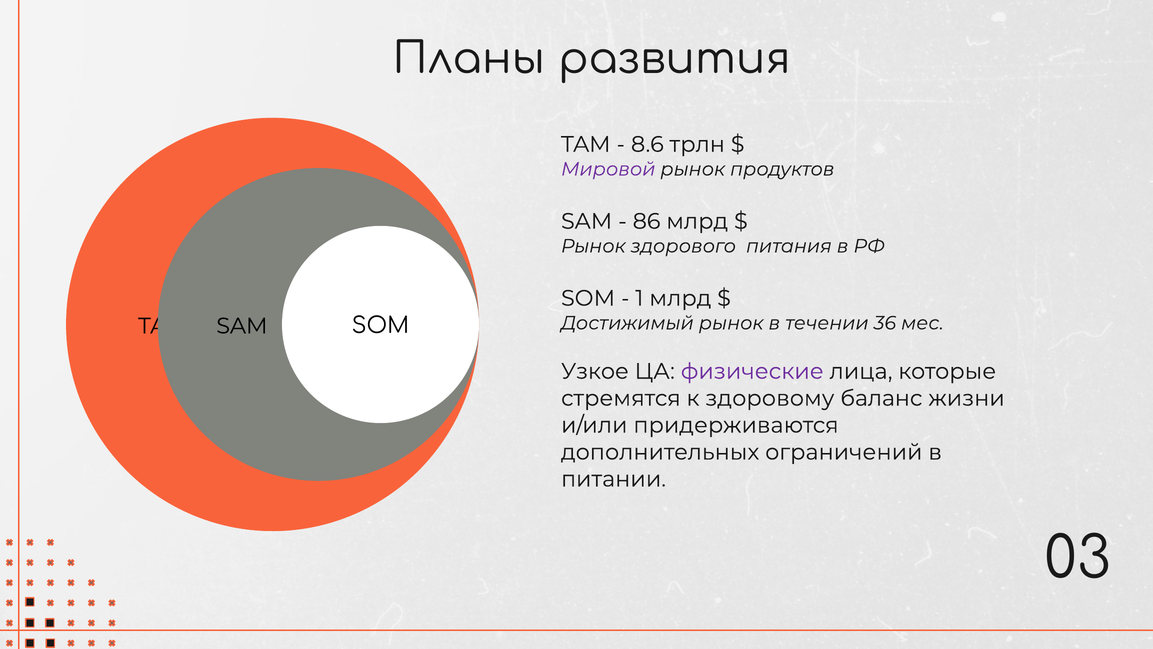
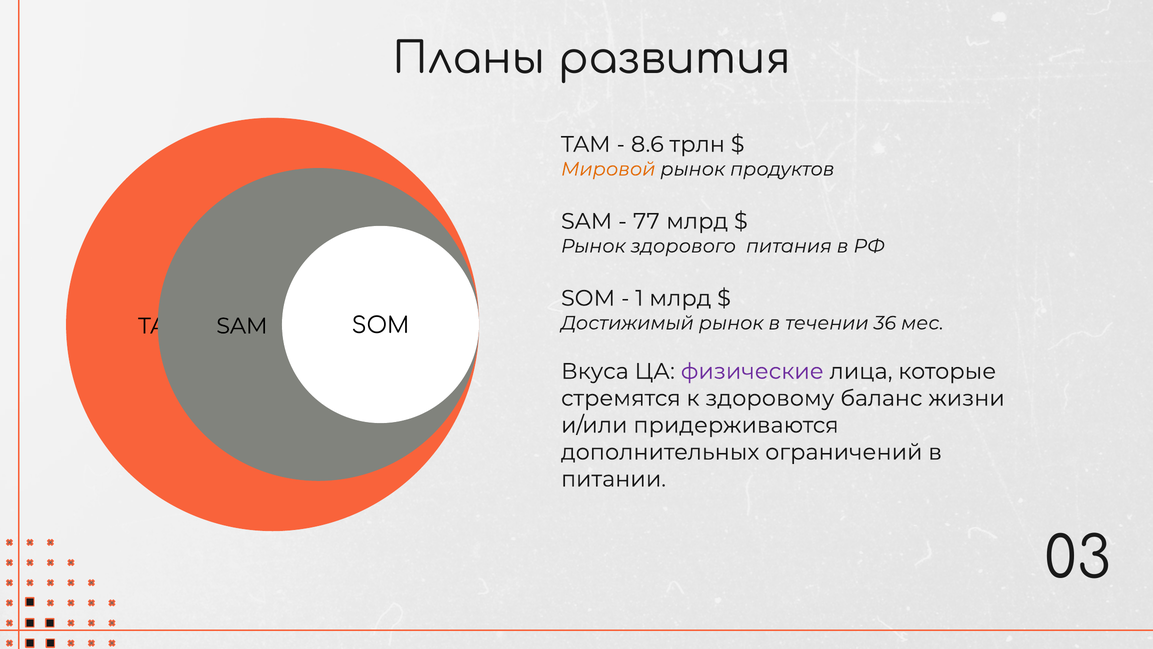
Мировой colour: purple -> orange (608, 169)
86: 86 -> 77 (646, 221)
Узкое: Узкое -> Вкуса (595, 371)
